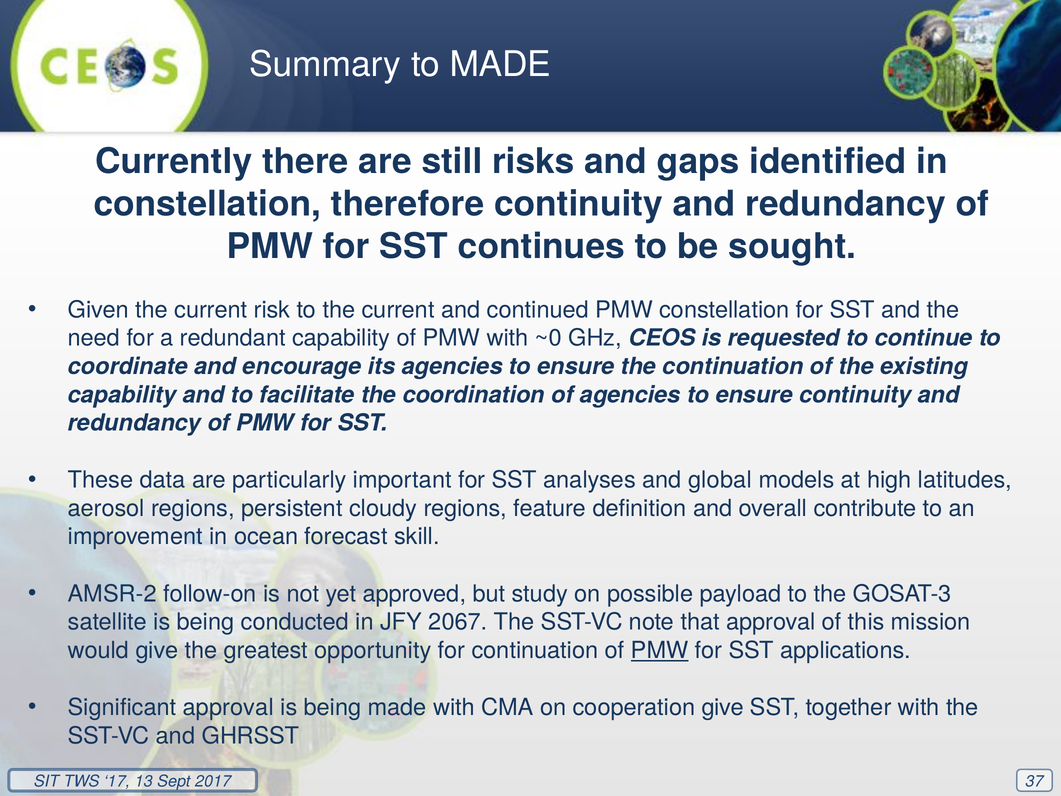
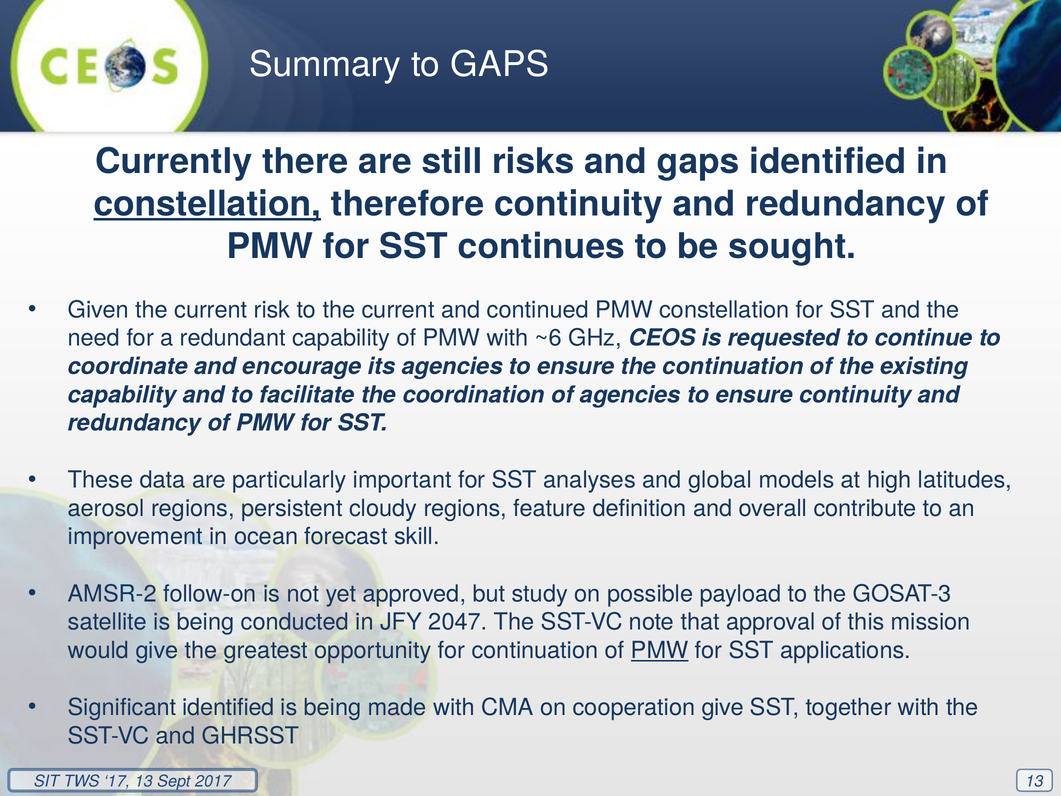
to MADE: MADE -> GAPS (500, 64)
constellation underline: none -> present (207, 204)
~0: ~0 -> ~6 (548, 338)
2067: 2067 -> 2047 (458, 622)
Significant approval: approval -> identified (228, 707)
2017 37: 37 -> 13 (1034, 781)
